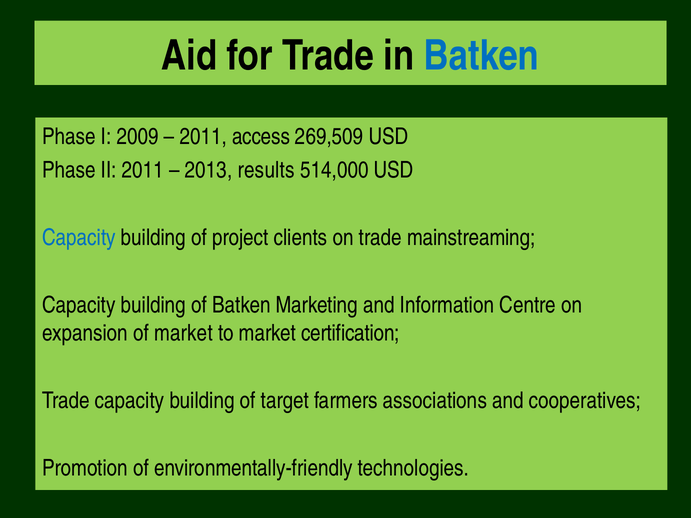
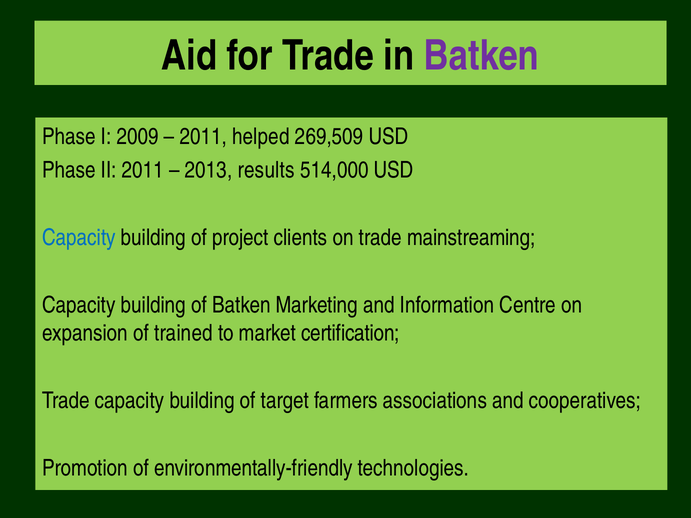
Batken colour: blue -> purple (481, 56)
access: access -> helped (261, 137)
of market: market -> trained (183, 333)
